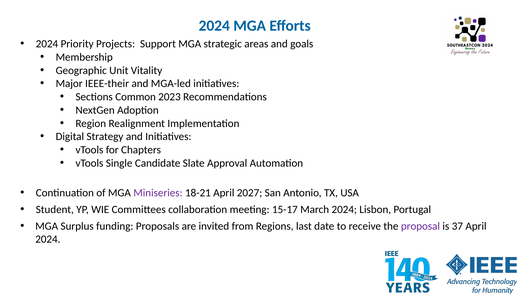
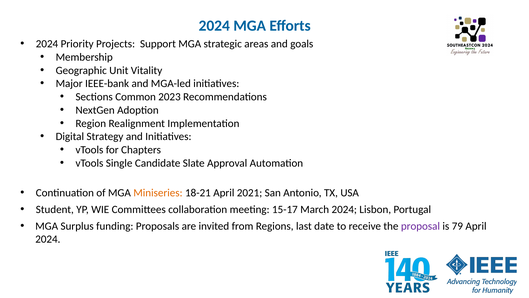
IEEE-their: IEEE-their -> IEEE-bank (107, 83)
Miniseries colour: purple -> orange (158, 193)
2027: 2027 -> 2021 (250, 193)
37: 37 -> 79 (457, 226)
